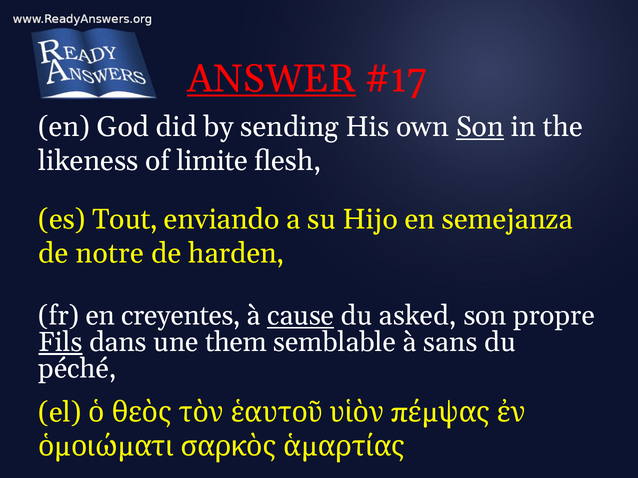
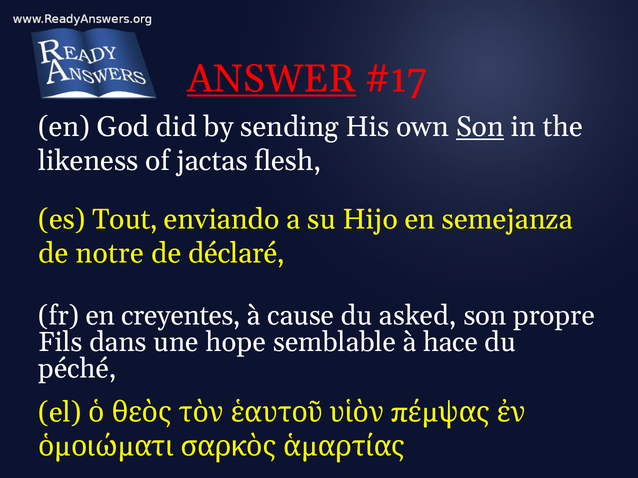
limite: limite -> jactas (212, 161)
harden: harden -> déclaré (236, 254)
cause underline: present -> none (301, 316)
Fils underline: present -> none (60, 343)
them: them -> hope (236, 343)
sans: sans -> hace (451, 343)
